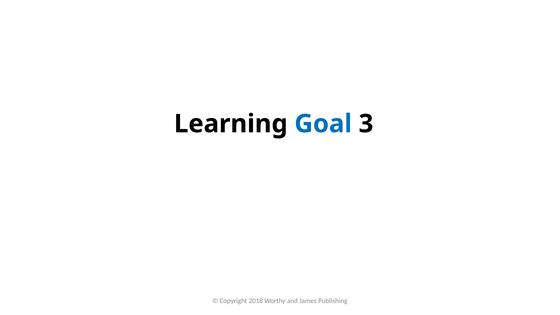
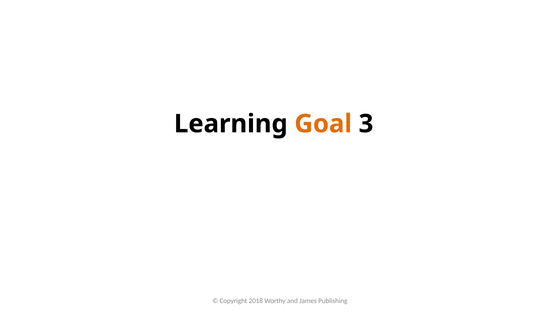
Goal colour: blue -> orange (323, 124)
